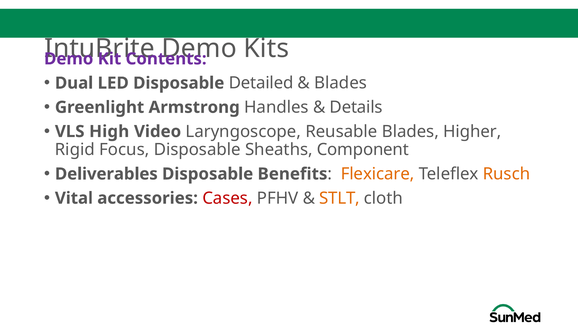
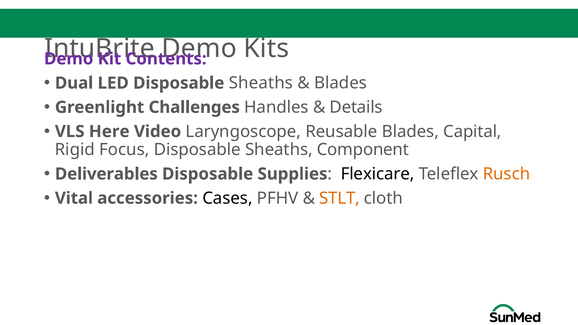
LED Disposable Detailed: Detailed -> Sheaths (261, 83)
Armstrong: Armstrong -> Challenges (194, 107)
High: High -> Here (109, 132)
Higher: Higher -> Capital (472, 132)
Benefits: Benefits -> Supplies (293, 174)
Flexicare colour: orange -> black (378, 174)
Cases colour: red -> black (227, 198)
